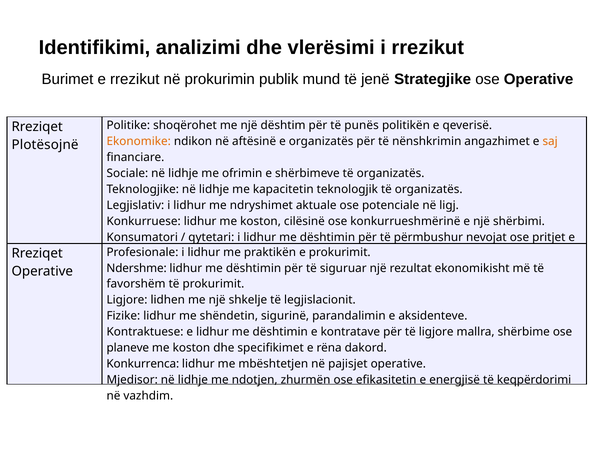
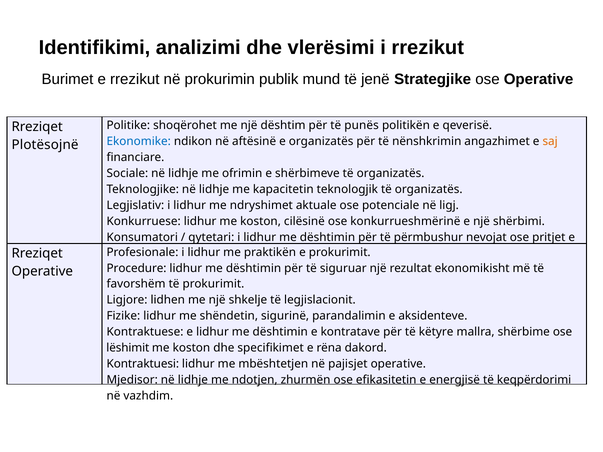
Ekonomike colour: orange -> blue (139, 142)
Ndershme: Ndershme -> Procedure (137, 268)
të ligjore: ligjore -> këtyre (436, 332)
planeve: planeve -> lëshimit (128, 348)
Konkurrenca: Konkurrenca -> Kontraktuesi (143, 364)
